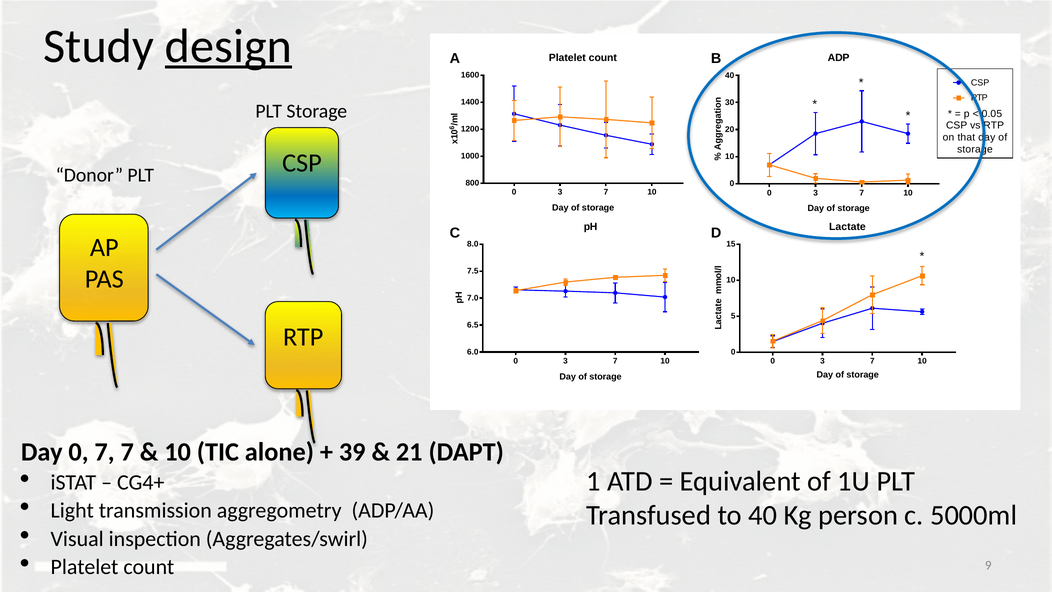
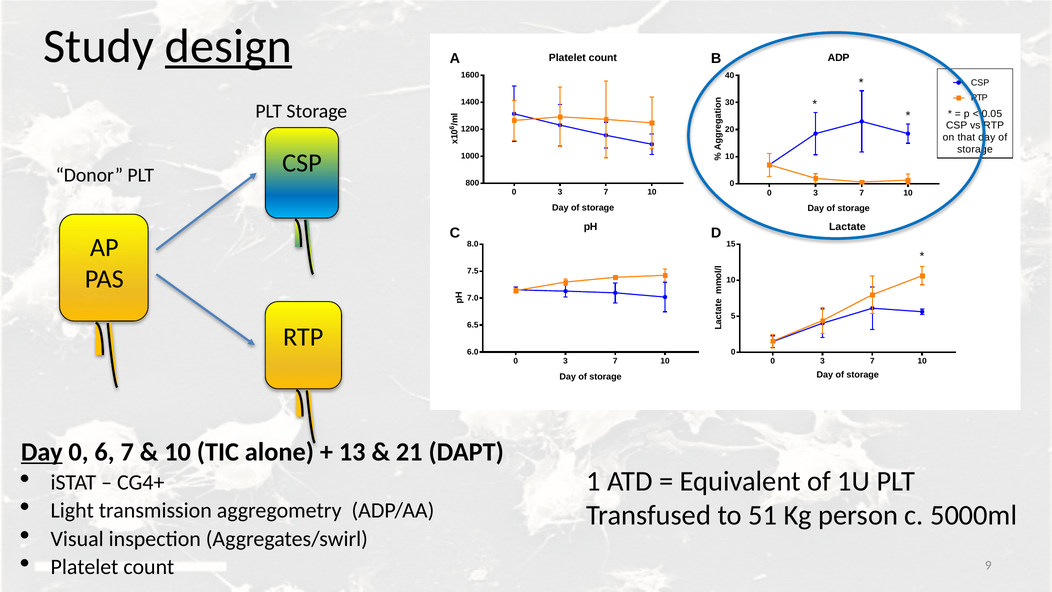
Day underline: none -> present (42, 452)
7: 7 -> 6 (105, 452)
39: 39 -> 13 (352, 452)
to 40: 40 -> 51 (763, 515)
